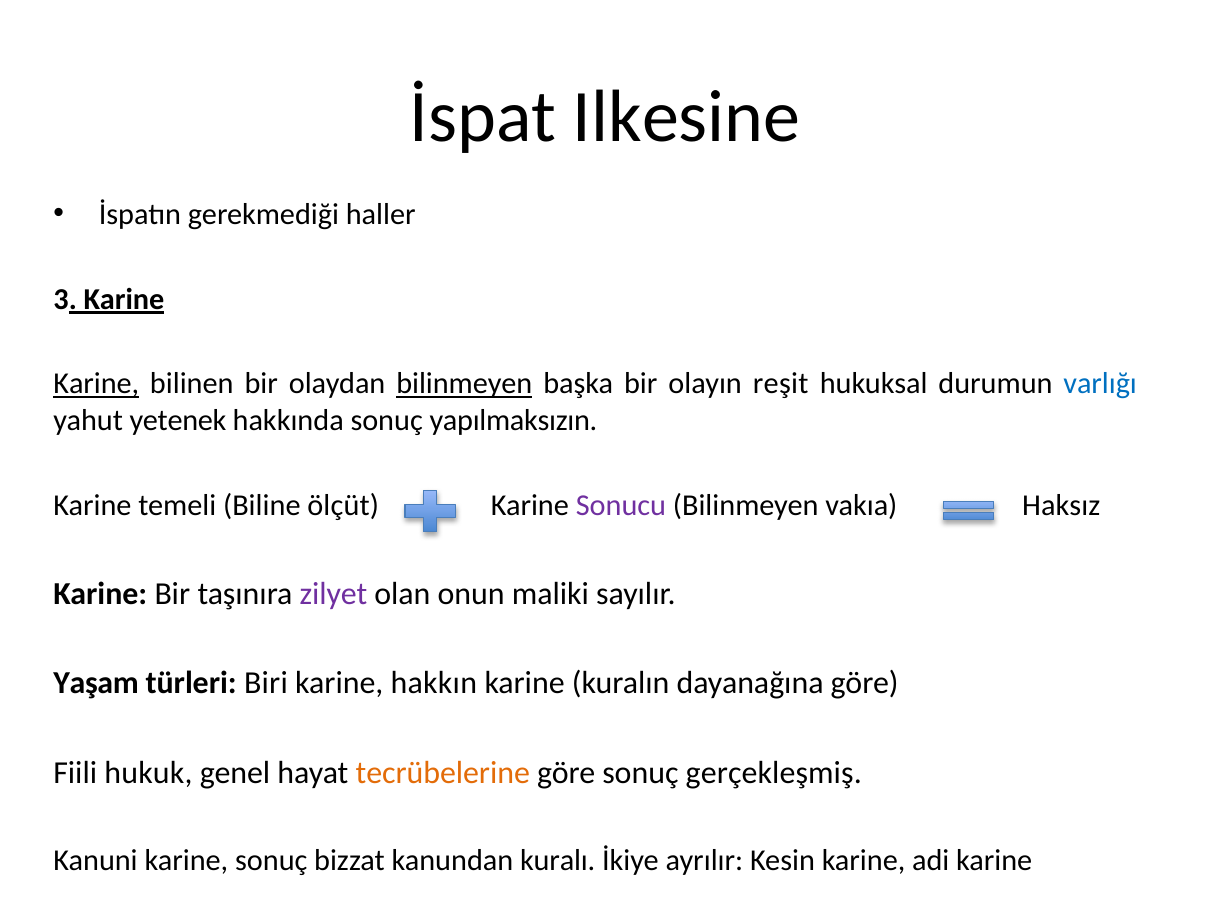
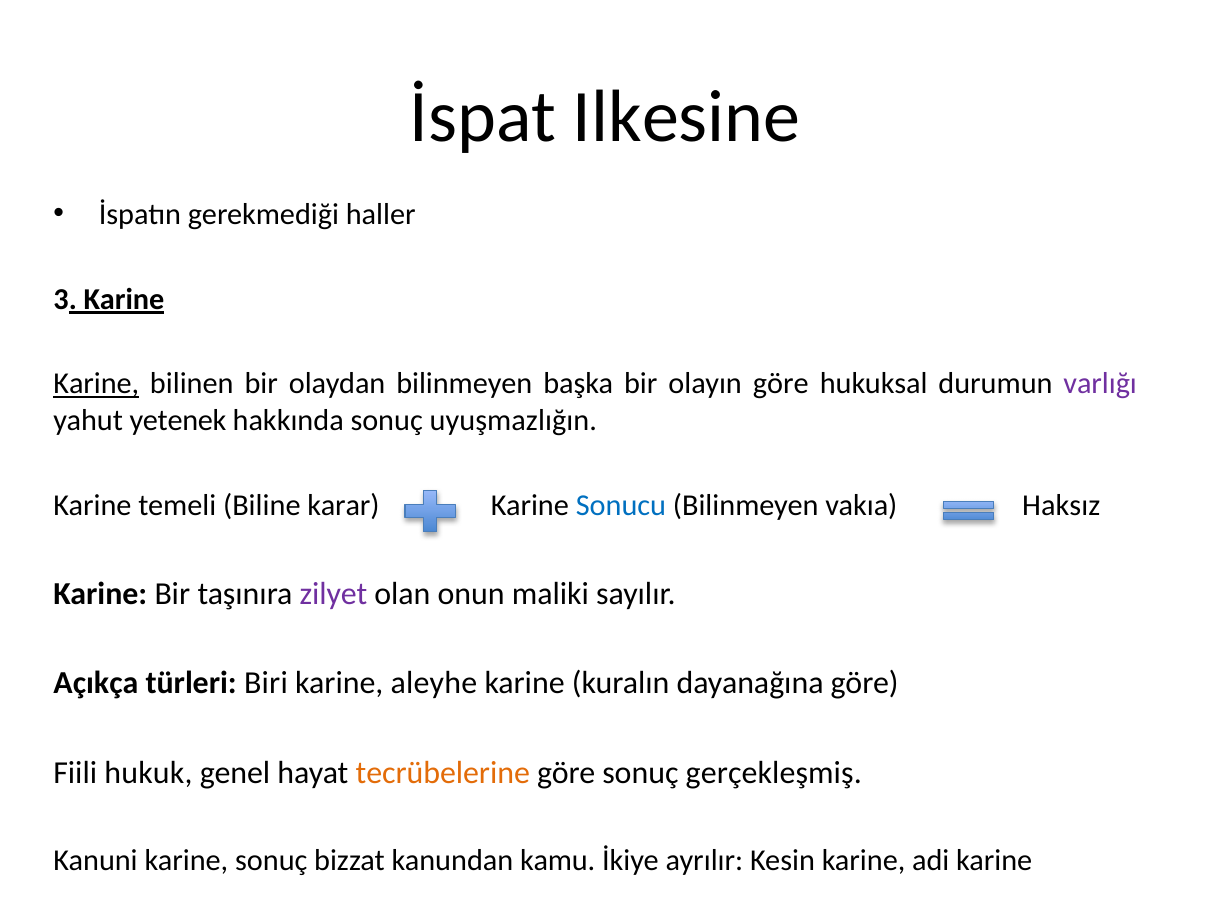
bilinmeyen underline: present -> none (464, 384)
olayın reşit: reşit -> göre (781, 384)
varlığı colour: blue -> purple (1100, 384)
yapılmaksızın: yapılmaksızın -> uyuşmazlığın (513, 420)
ölçüt: ölçüt -> karar (343, 505)
Sonucu colour: purple -> blue (621, 505)
Yaşam: Yaşam -> Açıkça (96, 683)
hakkın: hakkın -> aleyhe (434, 683)
kuralı: kuralı -> kamu (558, 860)
